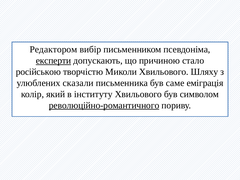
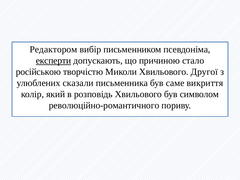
Шляху: Шляху -> Другої (204, 72)
еміграція: еміграція -> викриття (205, 83)
інституту: інституту -> розповідь (93, 94)
революційно-романтичного underline: present -> none (104, 105)
